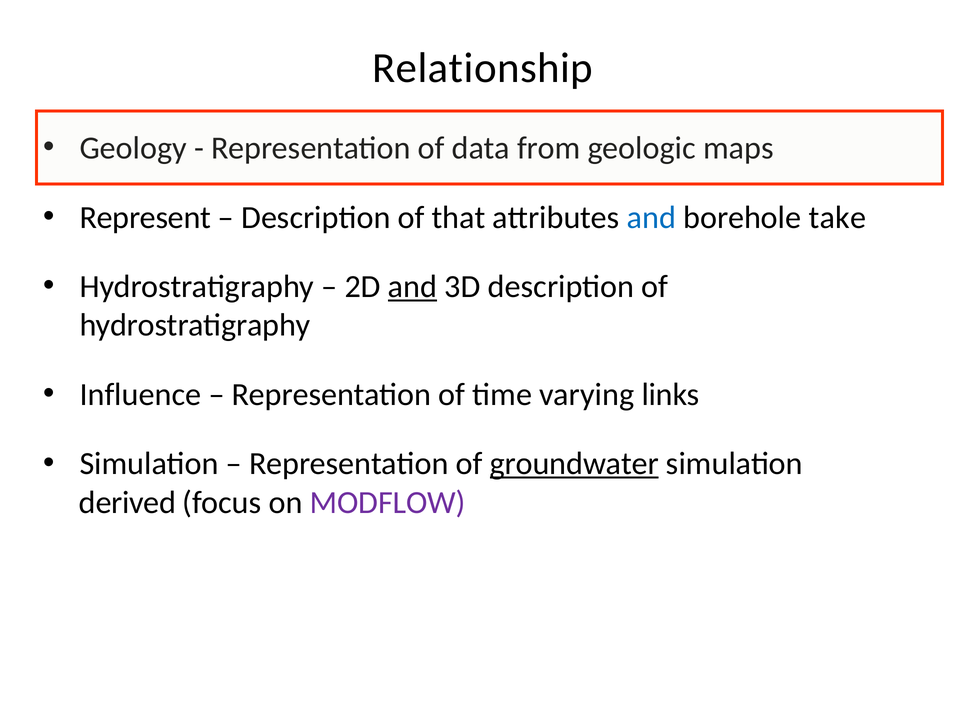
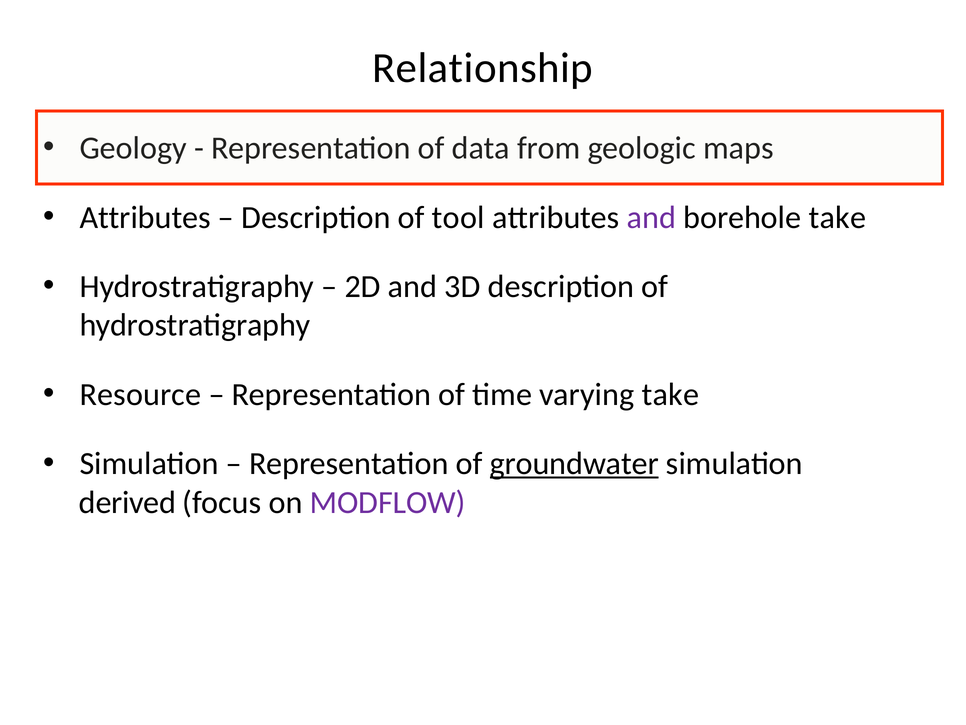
Represent: Represent -> Attributes (145, 217)
that: that -> tool (458, 217)
and colour: blue -> purple (651, 217)
and underline: present -> none (413, 286)
Influence: Influence -> Resource (140, 394)
varying links: links -> take (670, 394)
